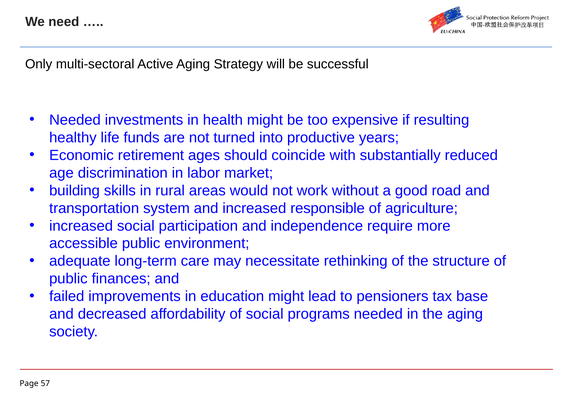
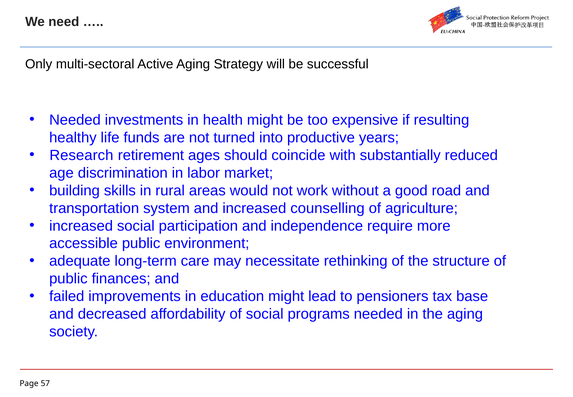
Economic: Economic -> Research (81, 155)
responsible: responsible -> counselling (327, 208)
